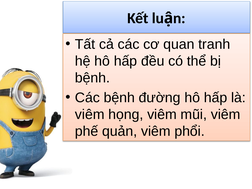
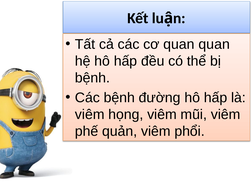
quan tranh: tranh -> quan (214, 44)
